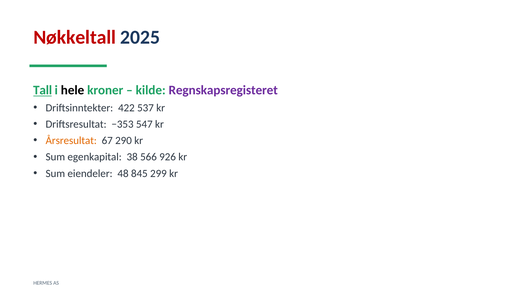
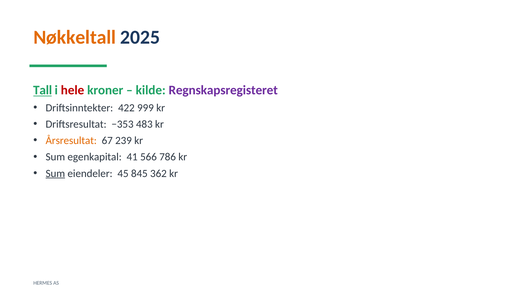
Nøkkeltall colour: red -> orange (75, 37)
hele colour: black -> red (73, 90)
537: 537 -> 999 (145, 108)
547: 547 -> 483 (144, 124)
290: 290 -> 239 (124, 141)
38: 38 -> 41 (132, 157)
926: 926 -> 786 (168, 157)
Sum underline: none -> present (55, 173)
48: 48 -> 45 (123, 173)
299: 299 -> 362 (158, 173)
